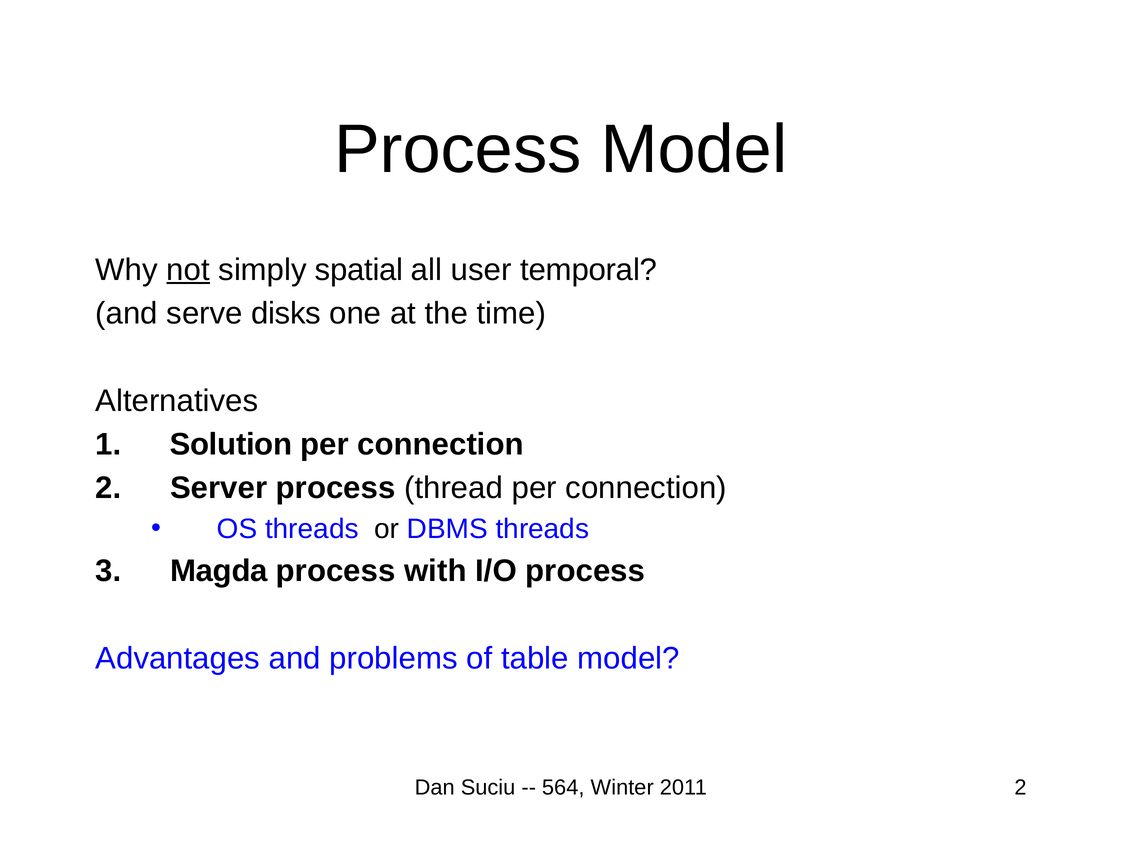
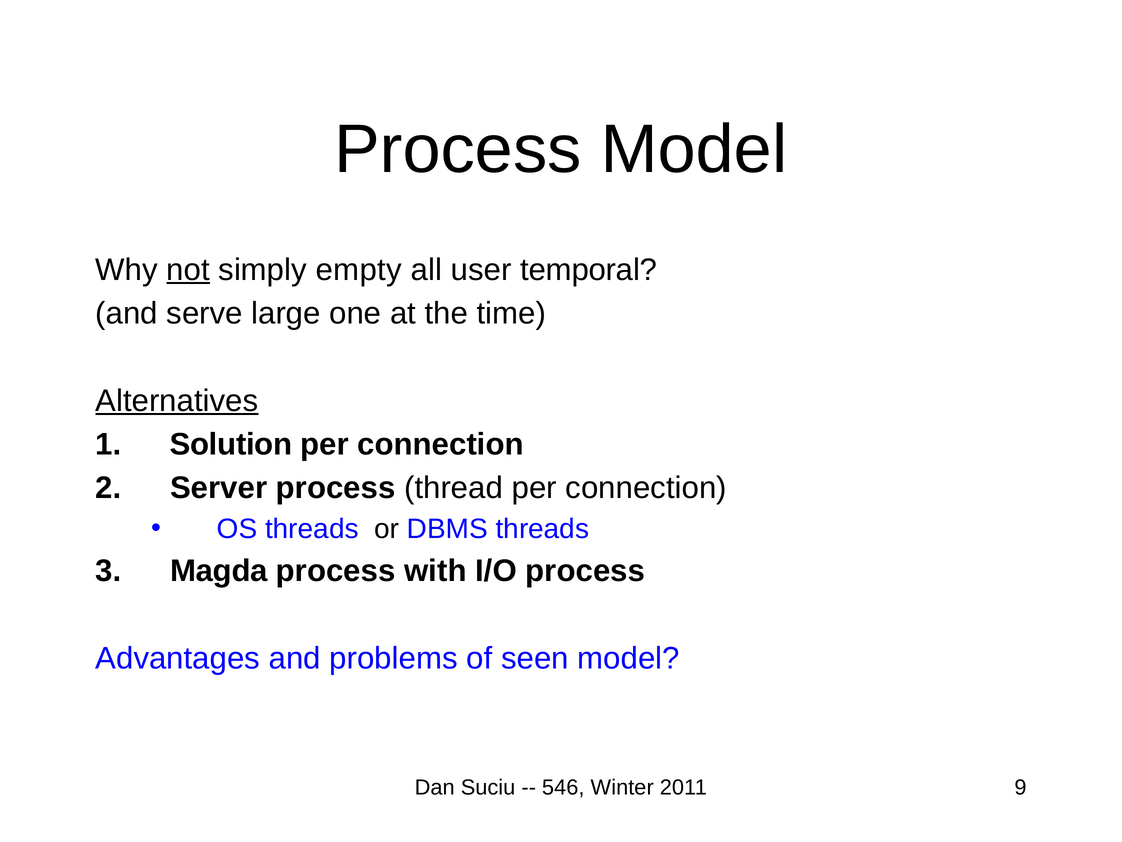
spatial: spatial -> empty (359, 270)
disks: disks -> large (286, 313)
Alternatives underline: none -> present (177, 401)
table: table -> seen (535, 658)
564: 564 -> 546 (563, 787)
2011 2: 2 -> 9 (1021, 787)
